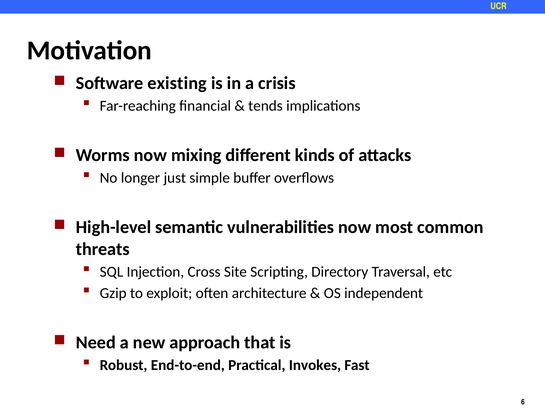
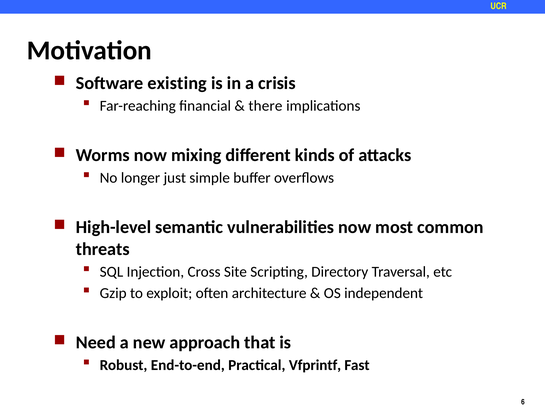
tends: tends -> there (265, 106)
Invokes: Invokes -> Vfprintf (315, 365)
